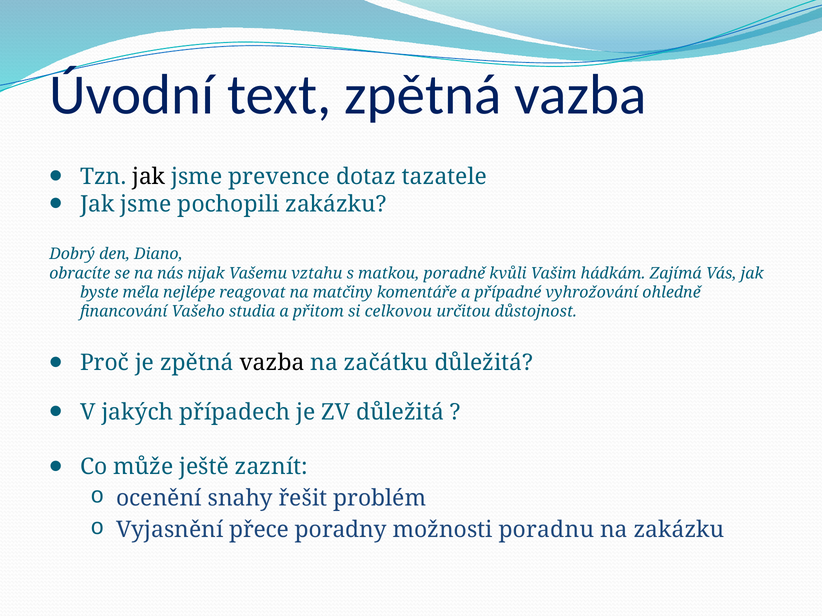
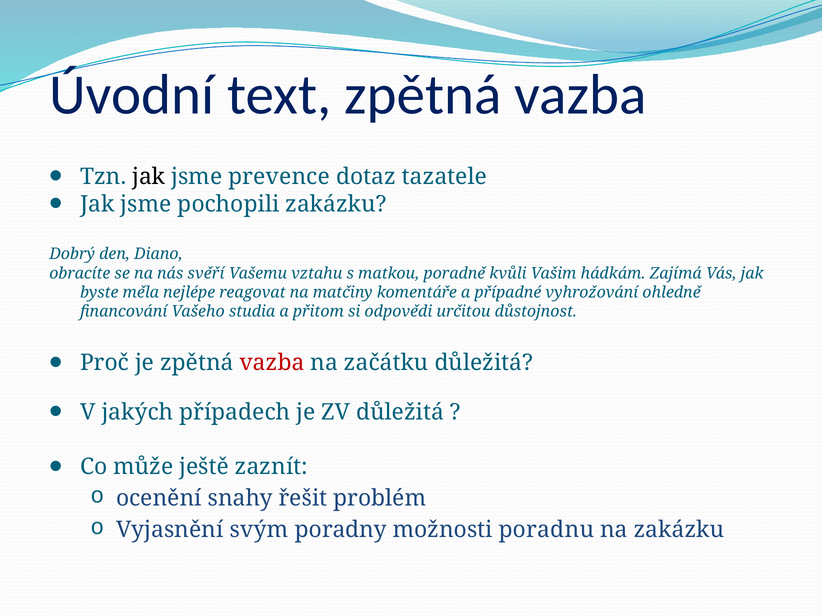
nijak: nijak -> svěří (206, 274)
celkovou: celkovou -> odpovědi (398, 312)
vazba colour: black -> red (272, 363)
přece: přece -> svým (259, 530)
